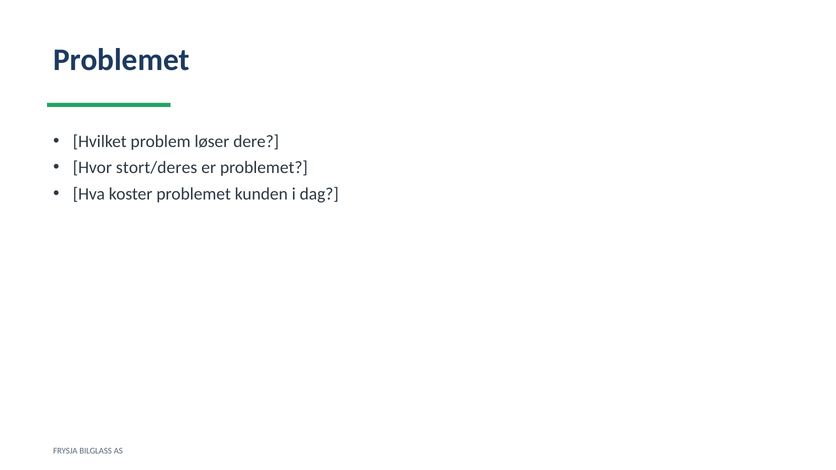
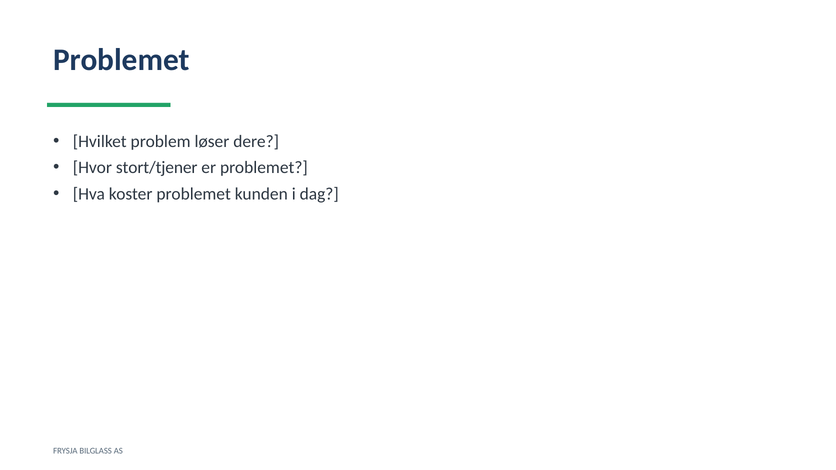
stort/deres: stort/deres -> stort/tjener (157, 168)
